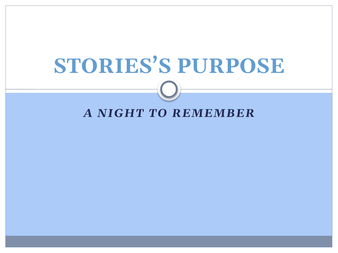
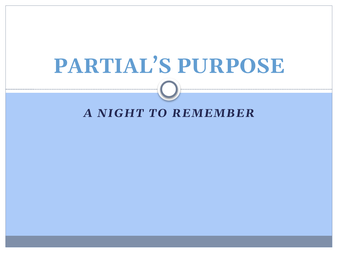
STORIES’S: STORIES’S -> PARTIAL’S (112, 66)
